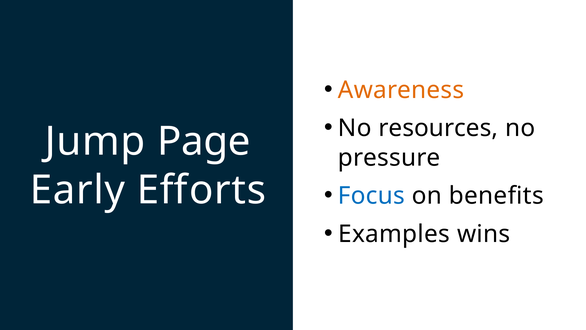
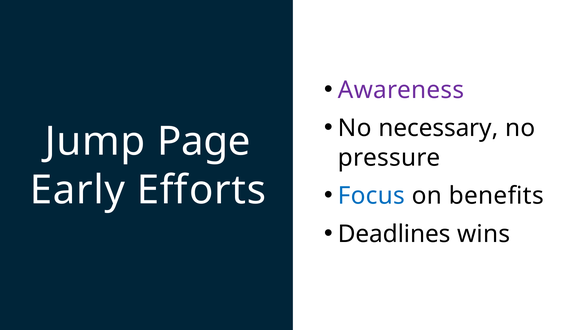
Awareness colour: orange -> purple (401, 90)
resources: resources -> necessary (438, 128)
Examples: Examples -> Deadlines (394, 234)
